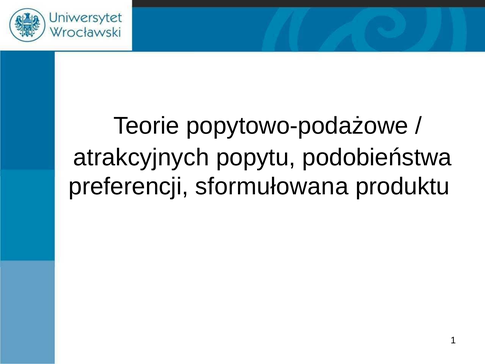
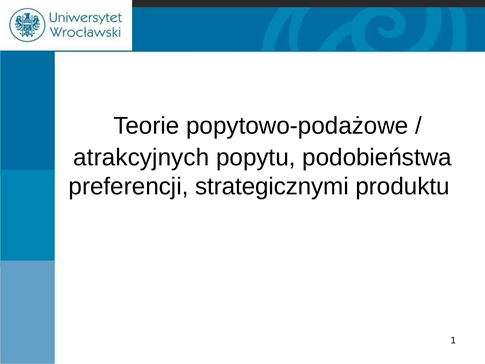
sformułowana: sformułowana -> strategicznymi (272, 186)
